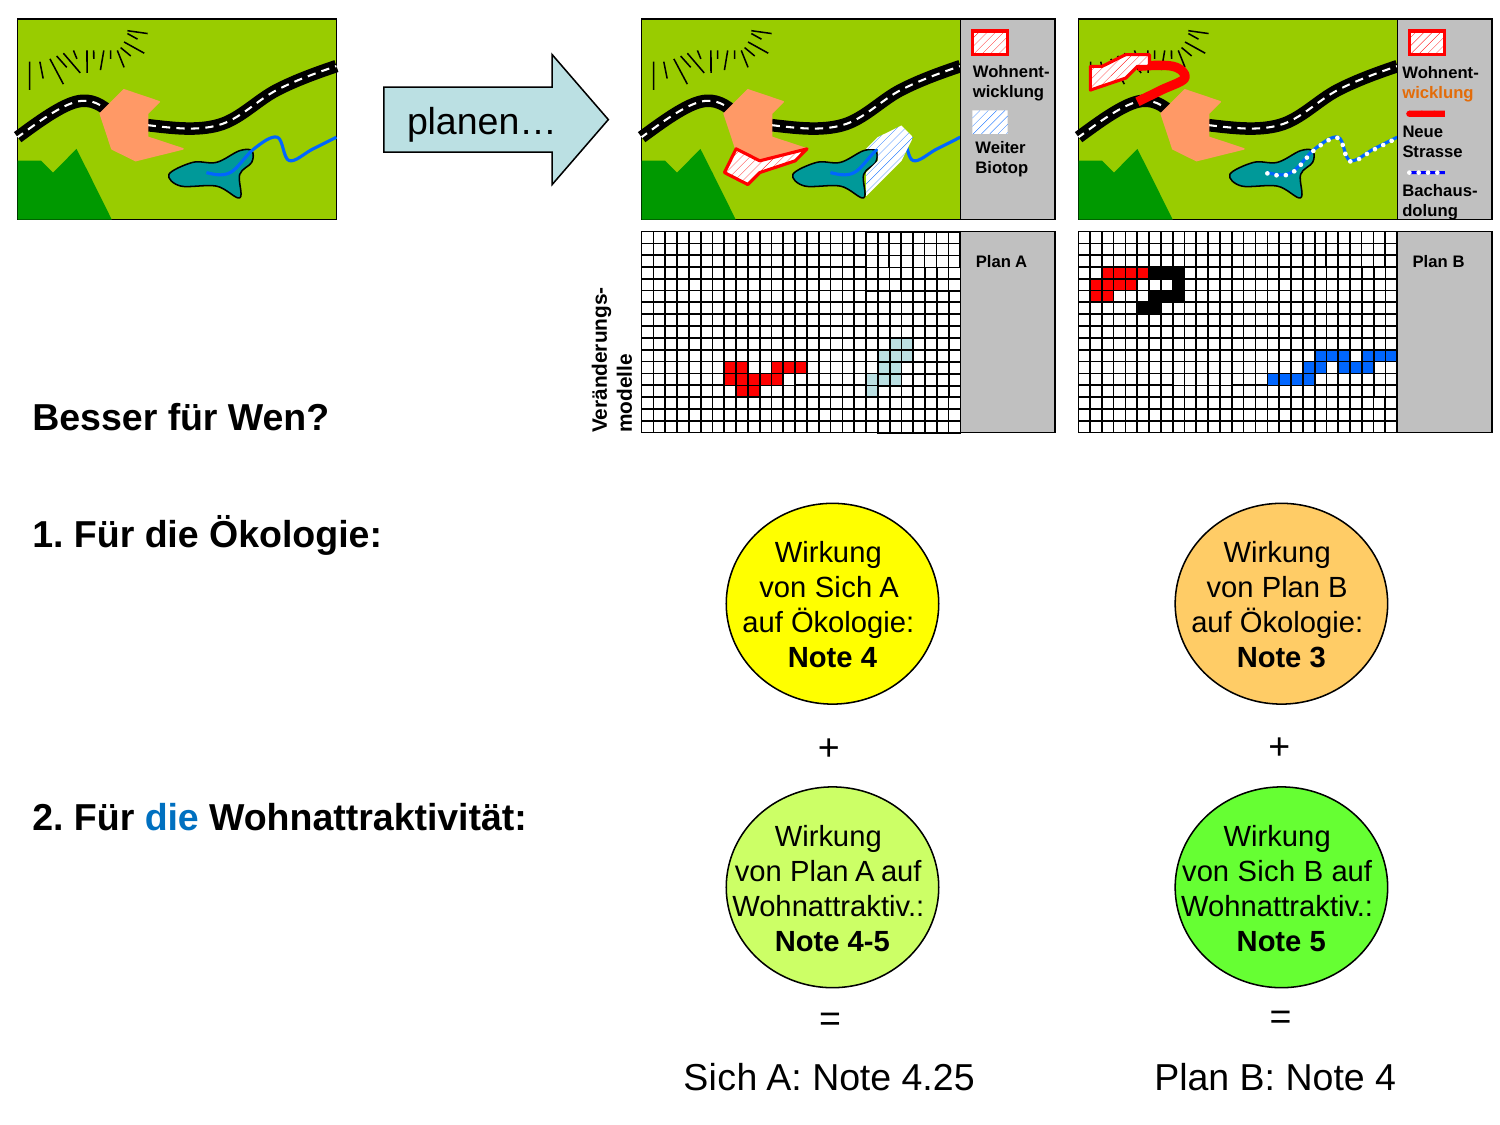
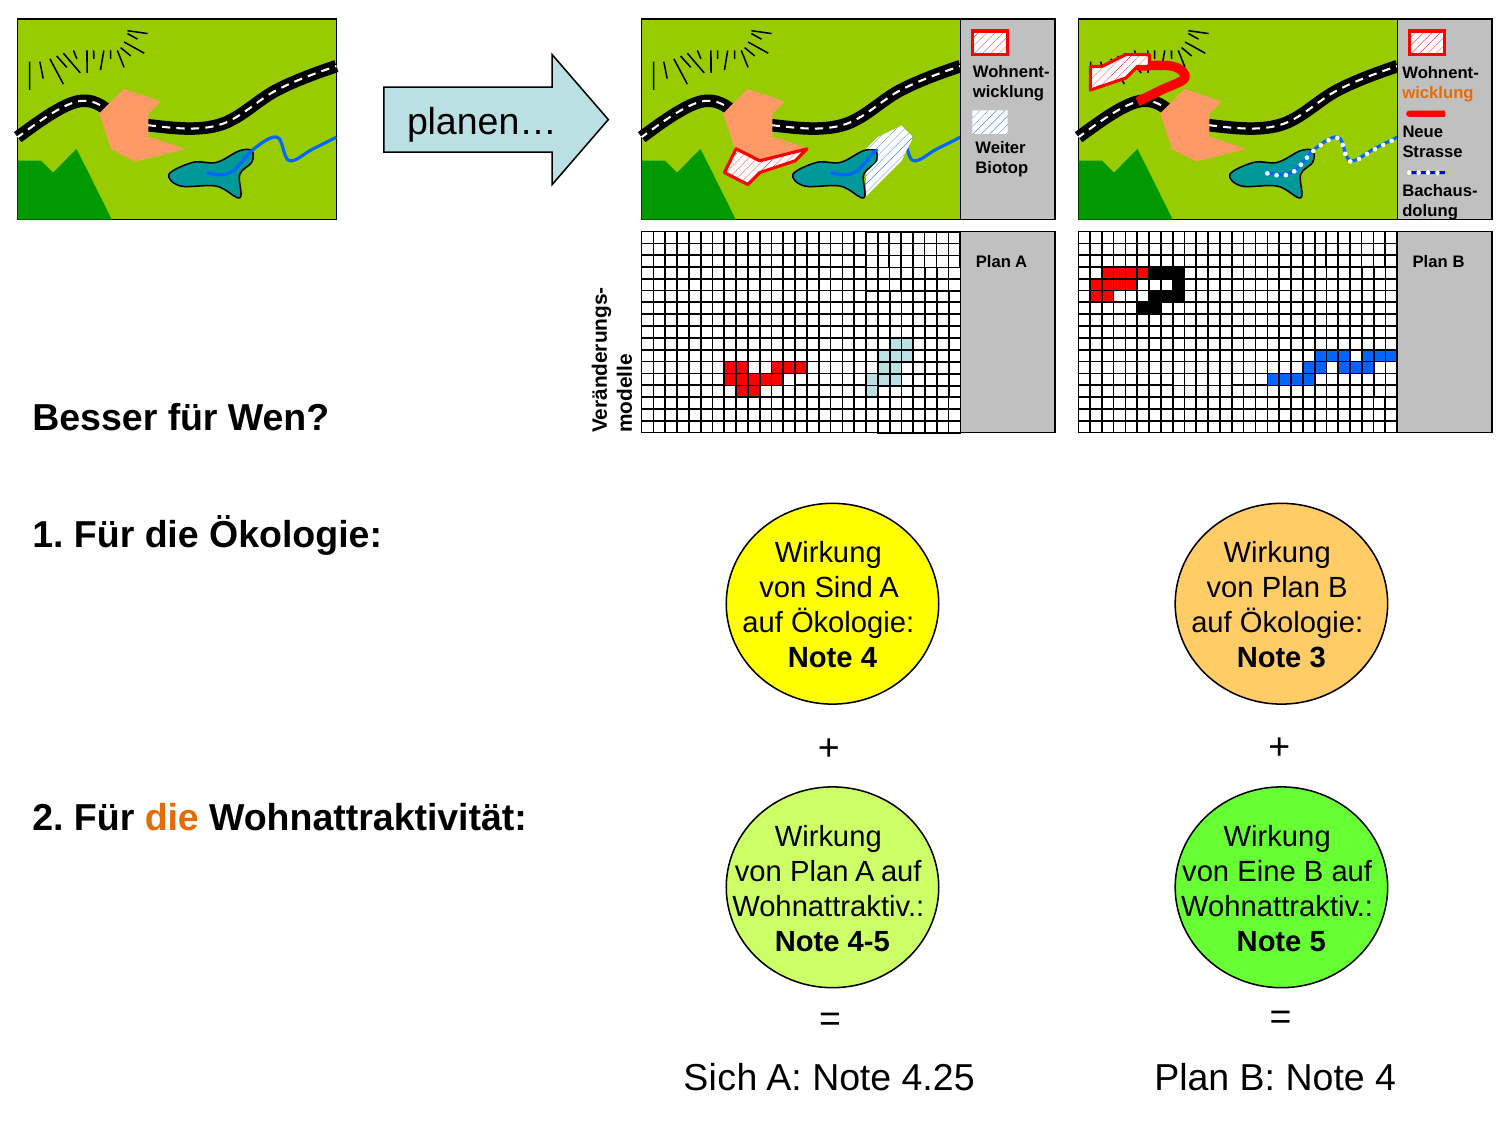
Sich: Sich -> Sind (844, 588)
die colour: blue -> orange (172, 818)
Sich: Sich -> Eine (1267, 872)
